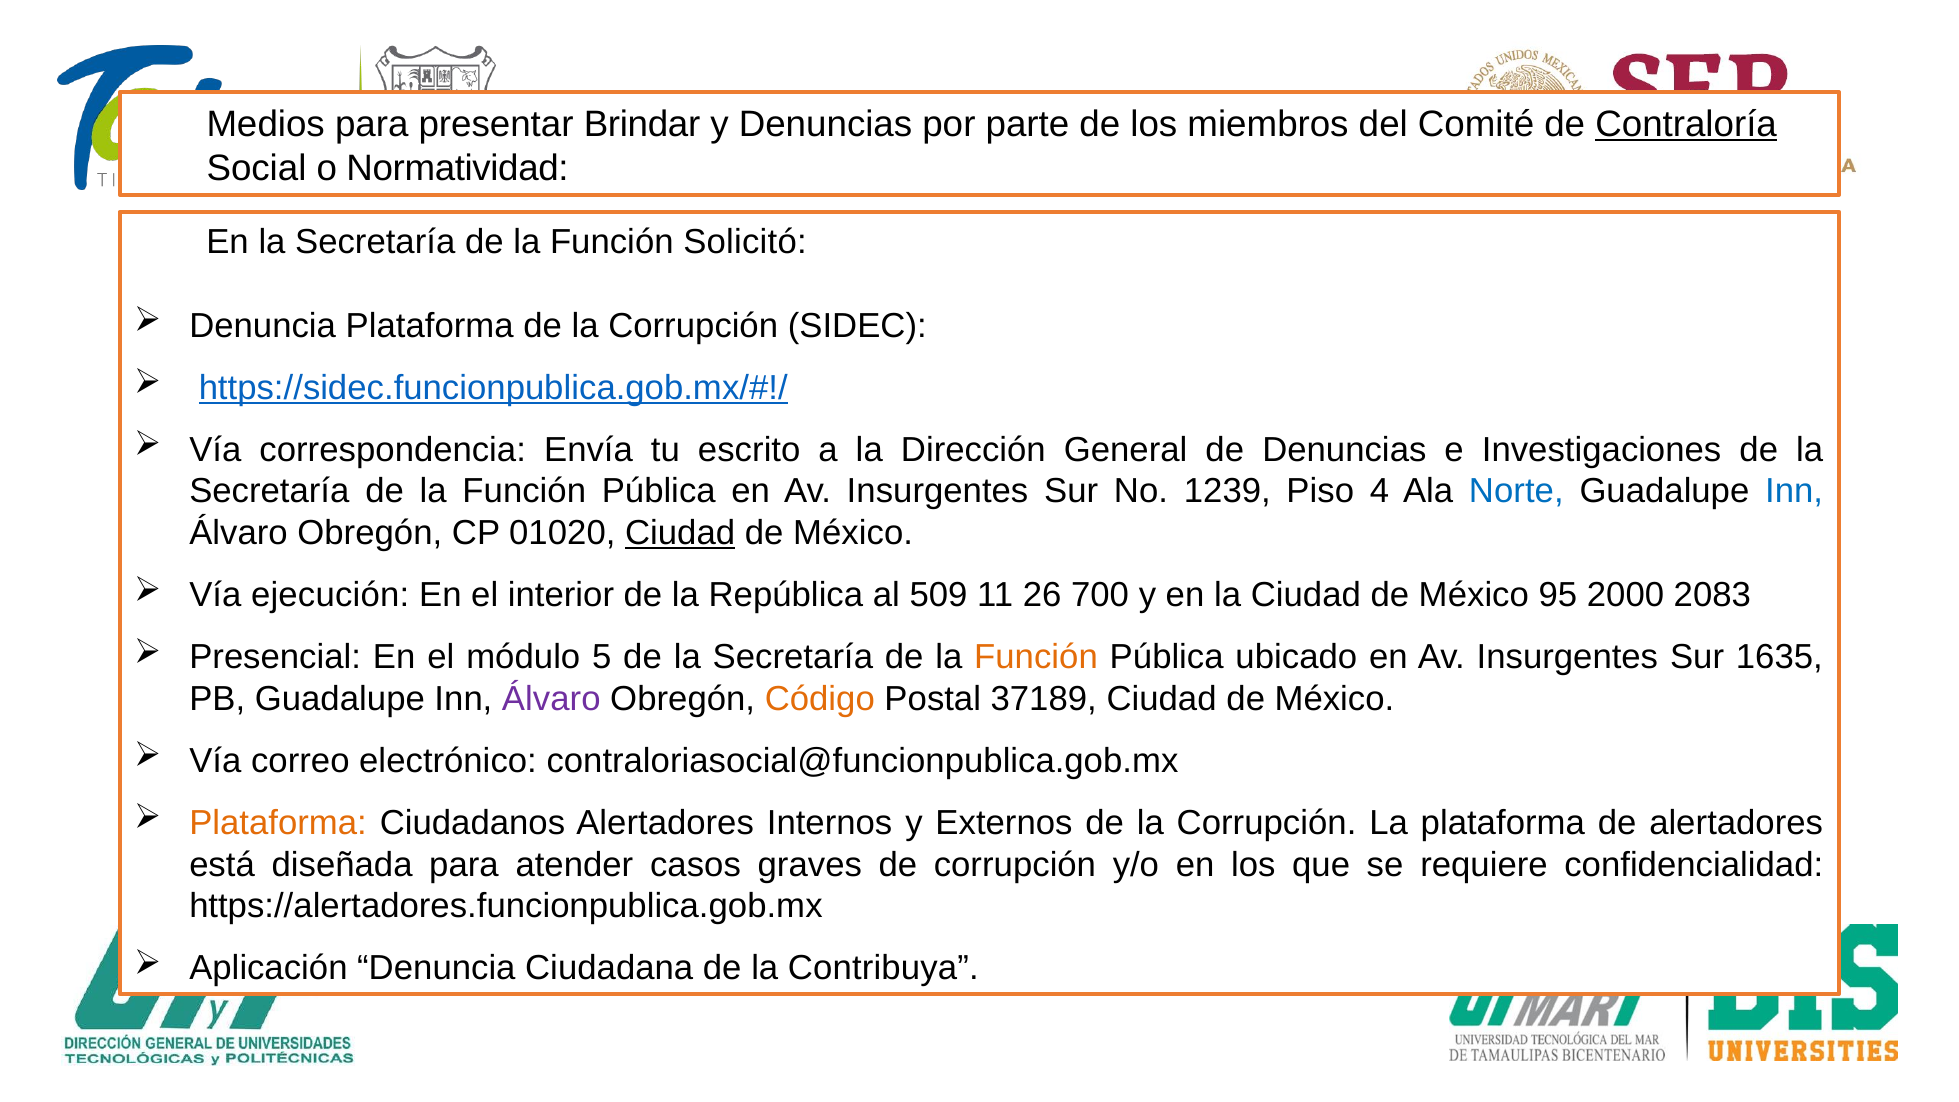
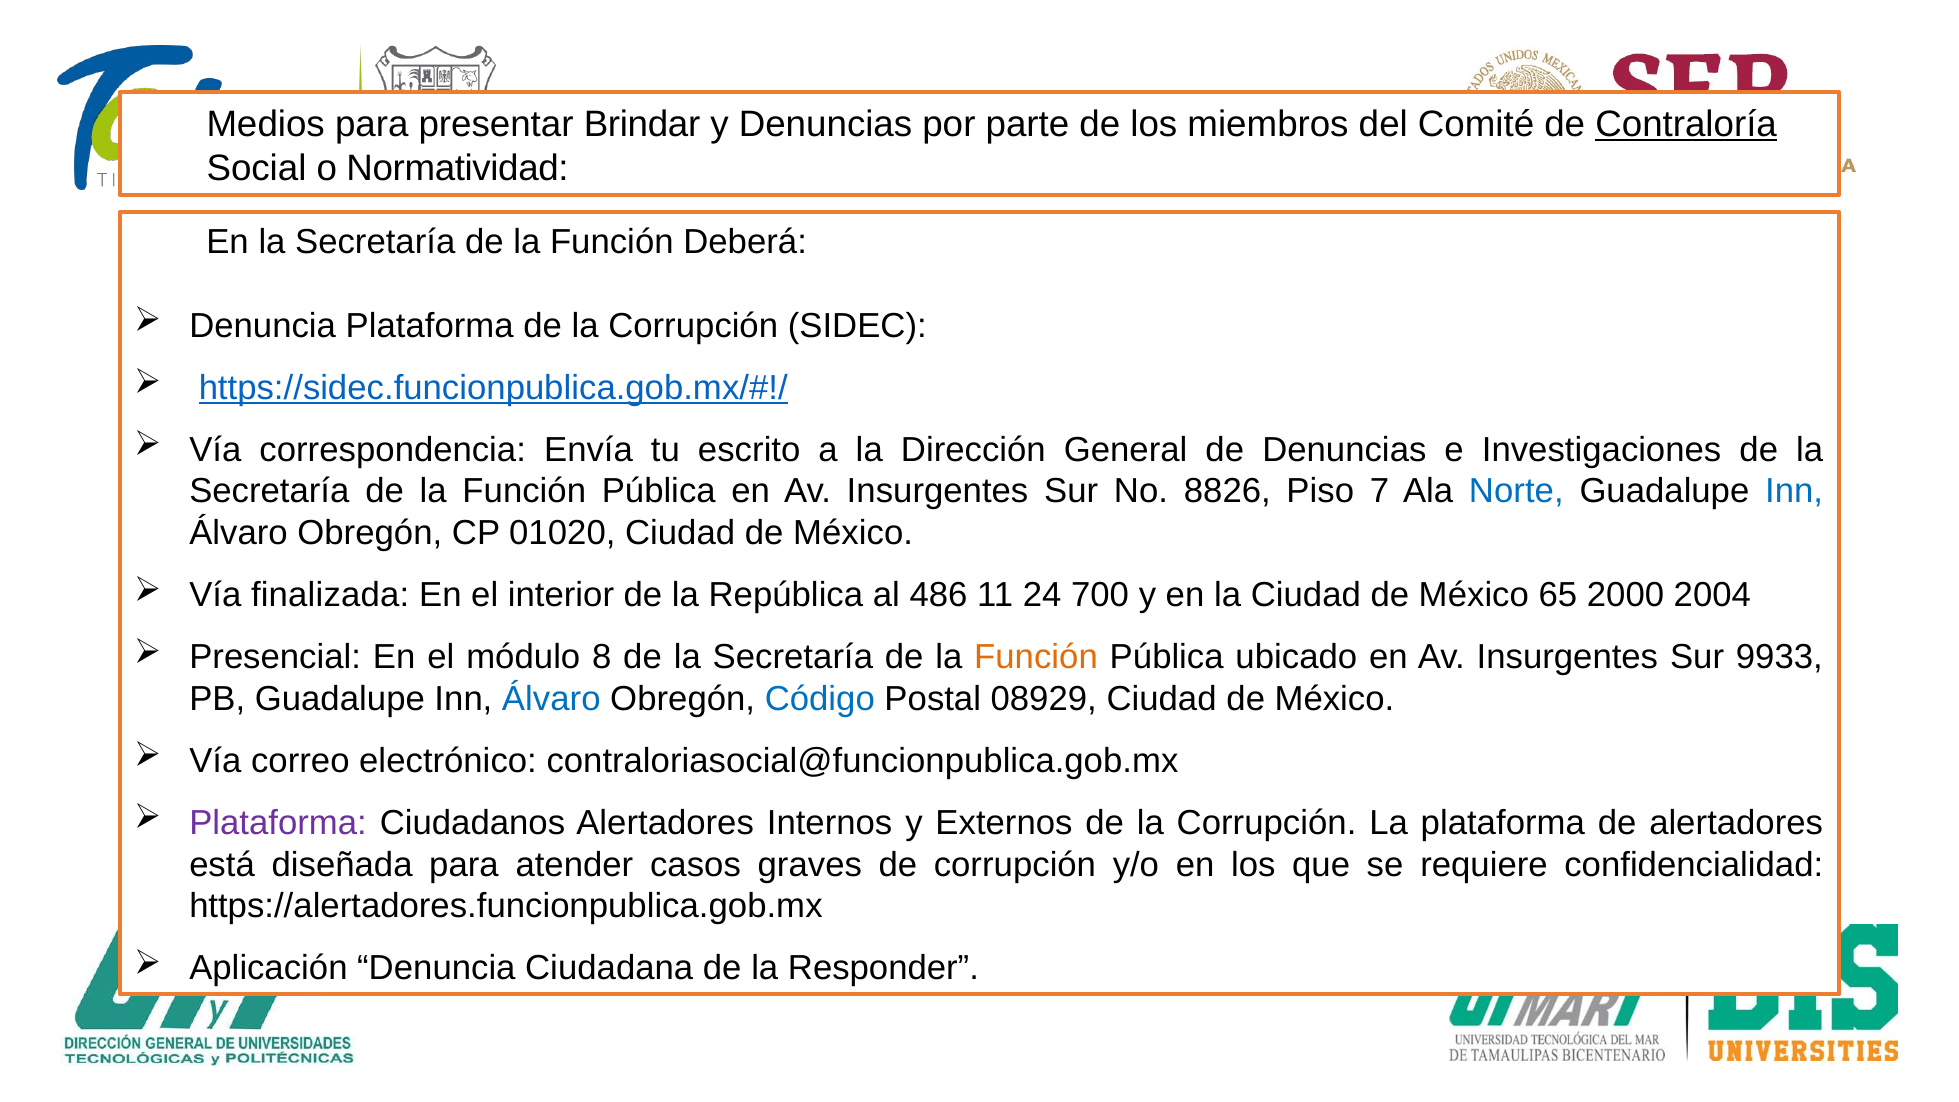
Solicitó: Solicitó -> Deberá (745, 242)
1239: 1239 -> 8826 (1227, 491)
4: 4 -> 7 (1379, 491)
Ciudad underline: present -> none (680, 533)
ejecución: ejecución -> finalizada (330, 595)
509: 509 -> 486 (939, 595)
26: 26 -> 24 (1042, 595)
95: 95 -> 65 (1558, 595)
2083: 2083 -> 2004 (1712, 595)
5: 5 -> 8 (602, 657)
1635: 1635 -> 9933 (1779, 657)
Álvaro colour: purple -> blue (551, 699)
Código colour: orange -> blue (820, 699)
37189: 37189 -> 08929 (1044, 699)
Plataforma colour: orange -> purple (278, 823)
Contribuya: Contribuya -> Responder (883, 968)
